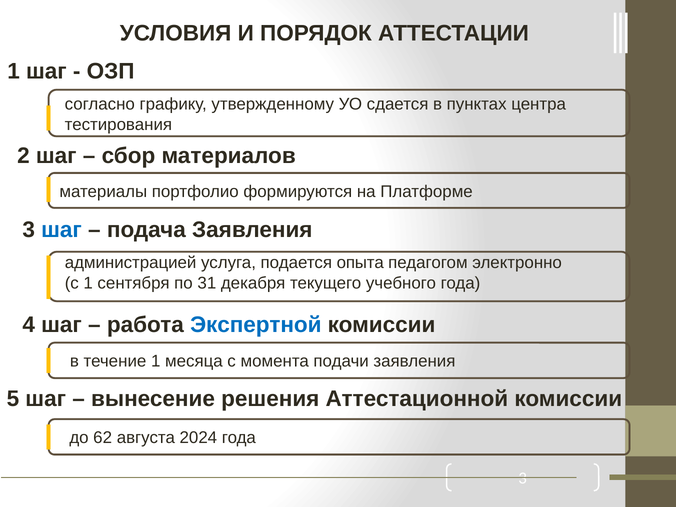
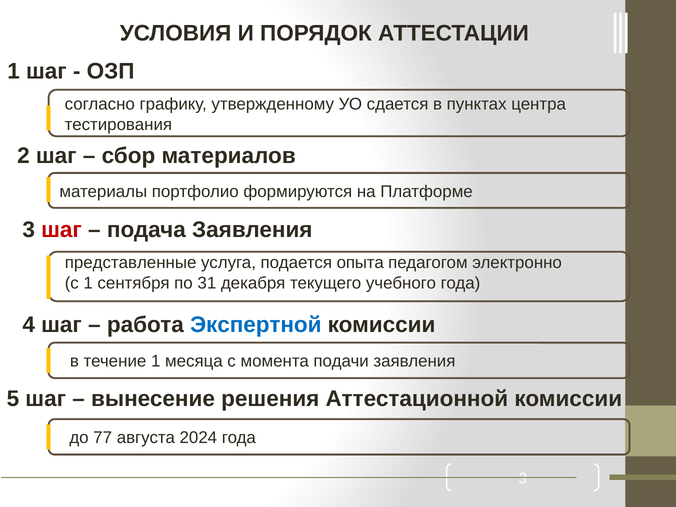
шаг colour: blue -> red (62, 230)
администрацией: администрацией -> представленные (131, 263)
62: 62 -> 77 (103, 438)
